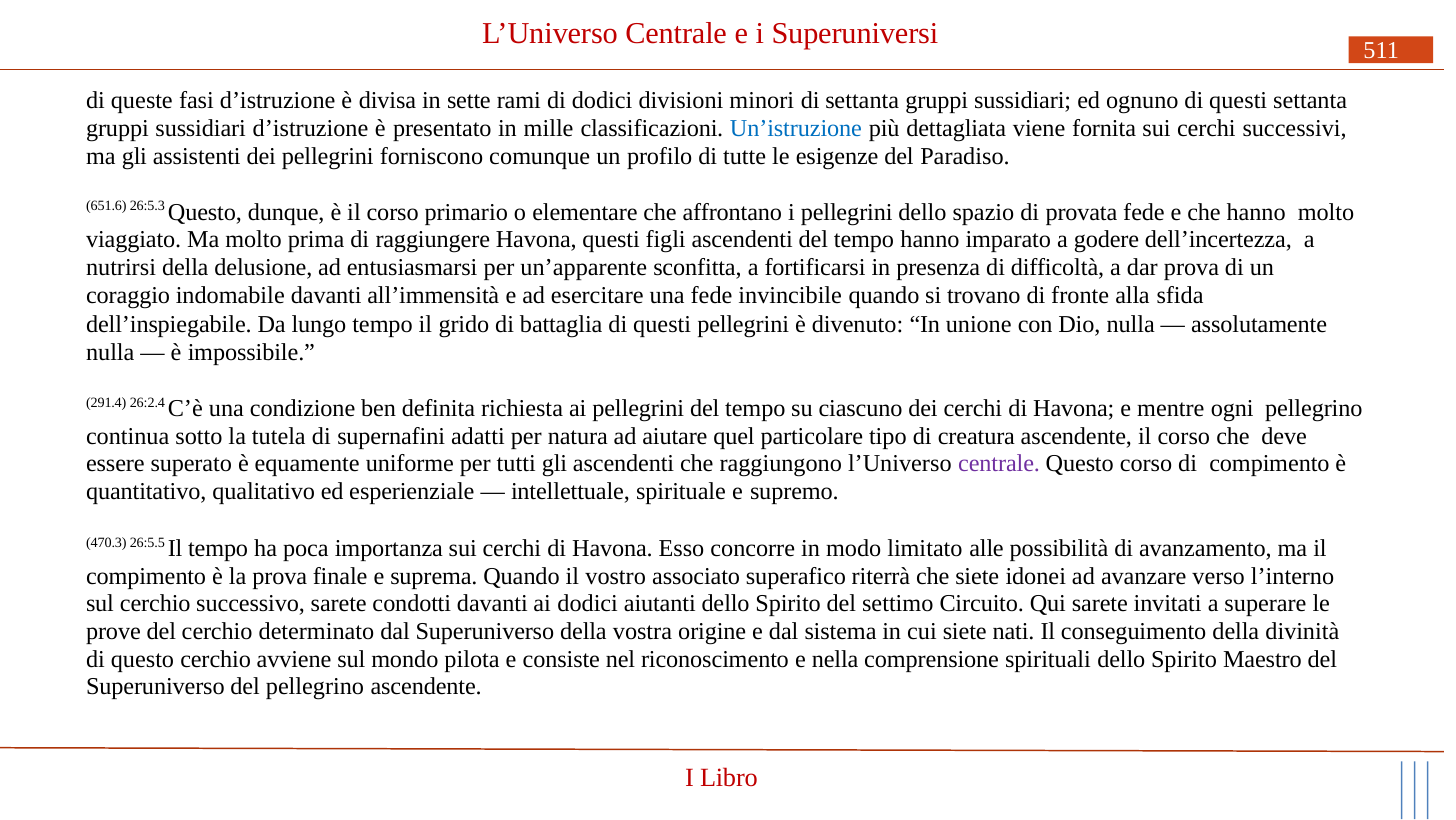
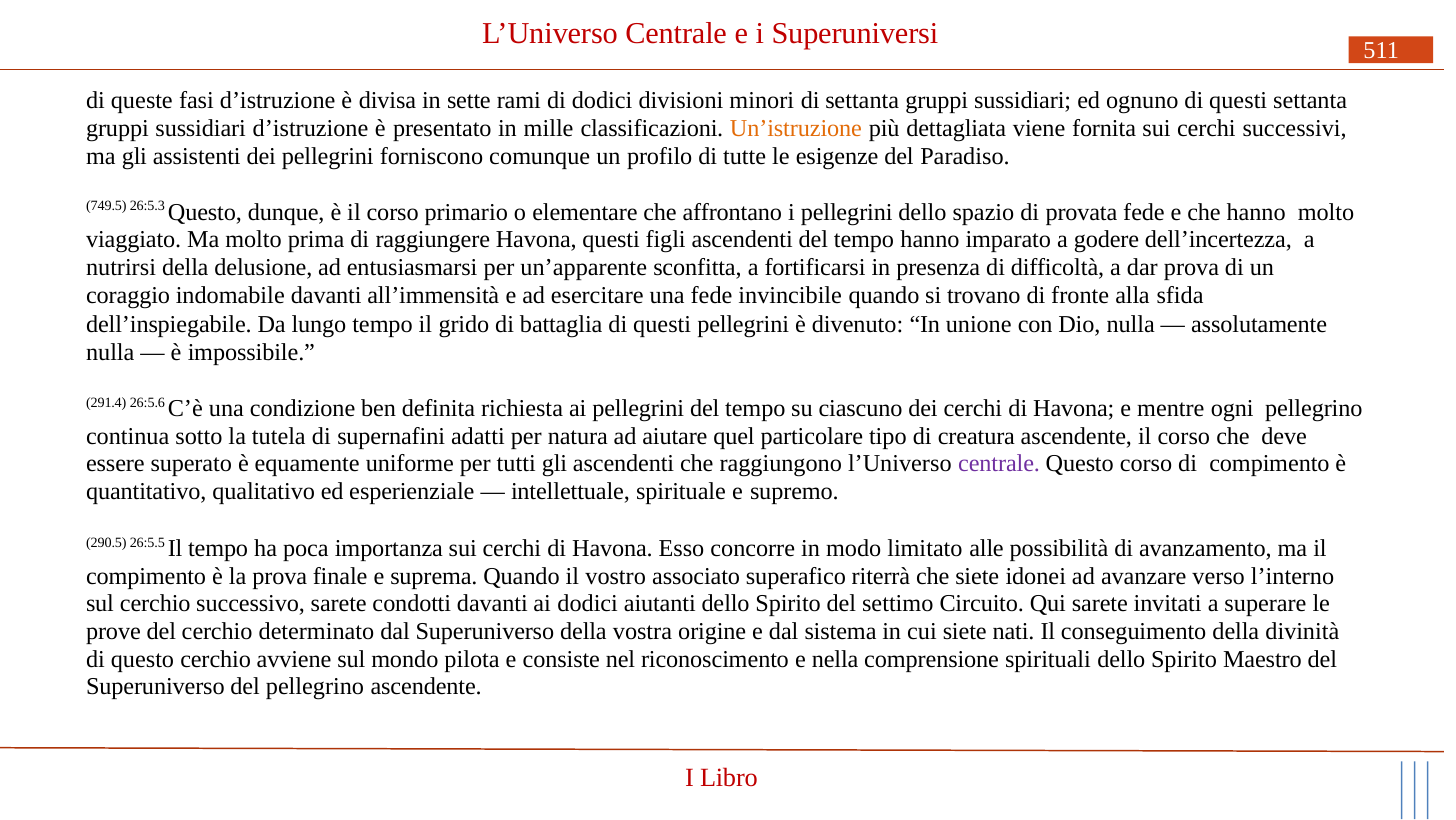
Un’istruzione colour: blue -> orange (796, 129)
651.6: 651.6 -> 749.5 (106, 206)
26:2.4: 26:2.4 -> 26:5.6 (147, 402)
470.3: 470.3 -> 290.5 (106, 543)
